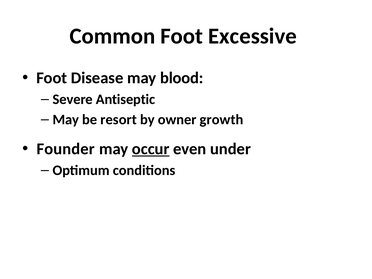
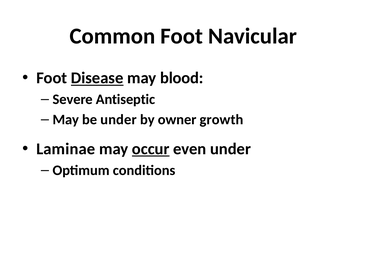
Excessive: Excessive -> Navicular (253, 36)
Disease underline: none -> present (97, 78)
be resort: resort -> under (119, 120)
Founder: Founder -> Laminae (66, 149)
